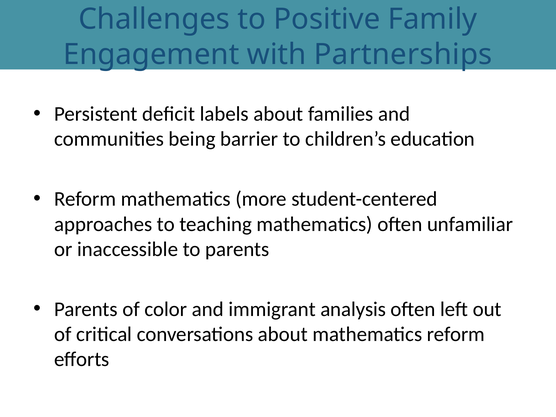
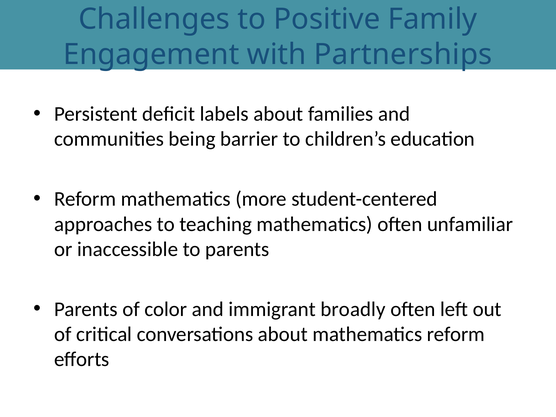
analysis: analysis -> broadly (353, 309)
